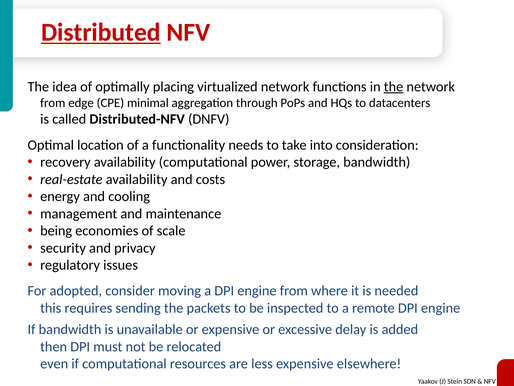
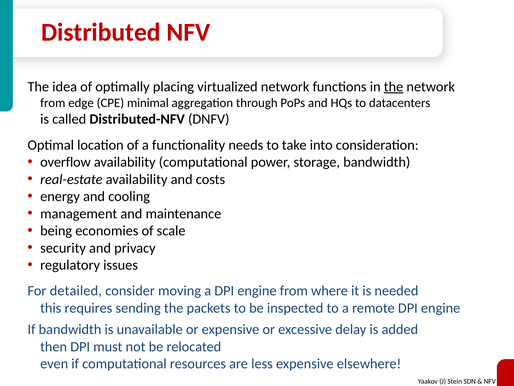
Distributed underline: present -> none (101, 32)
recovery: recovery -> overflow (65, 162)
adopted: adopted -> detailed (76, 290)
